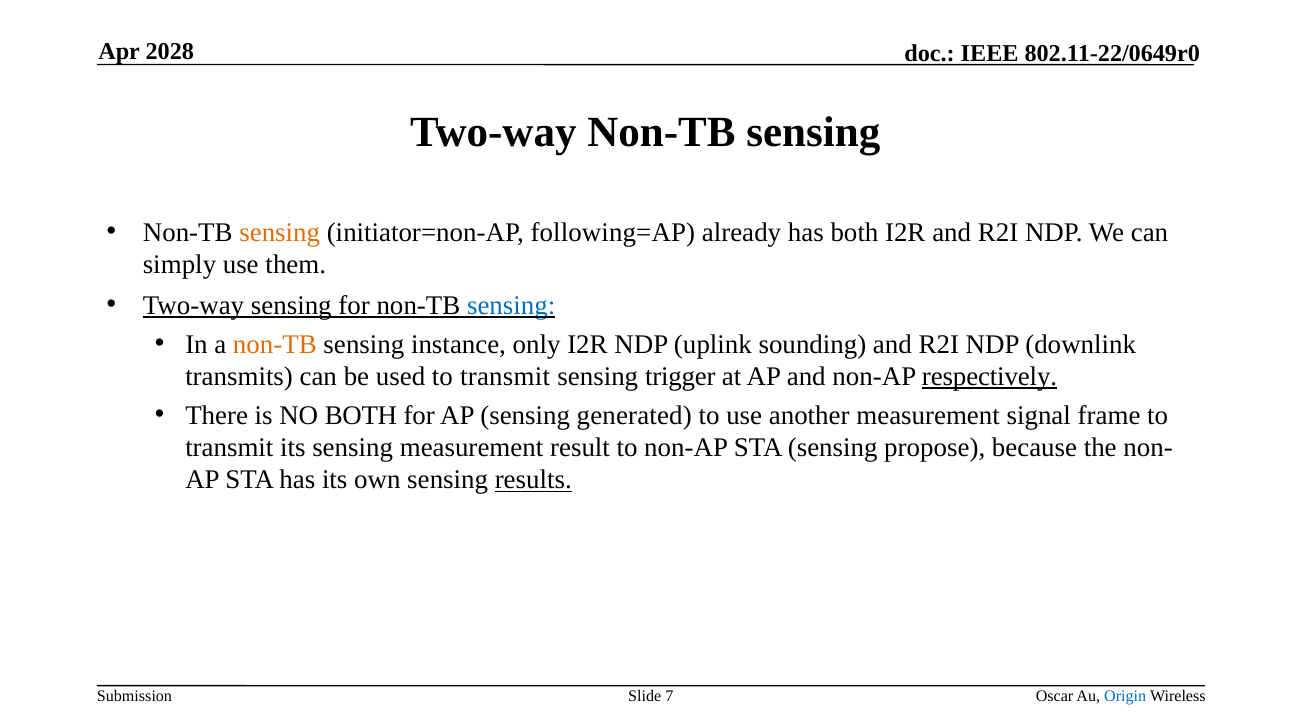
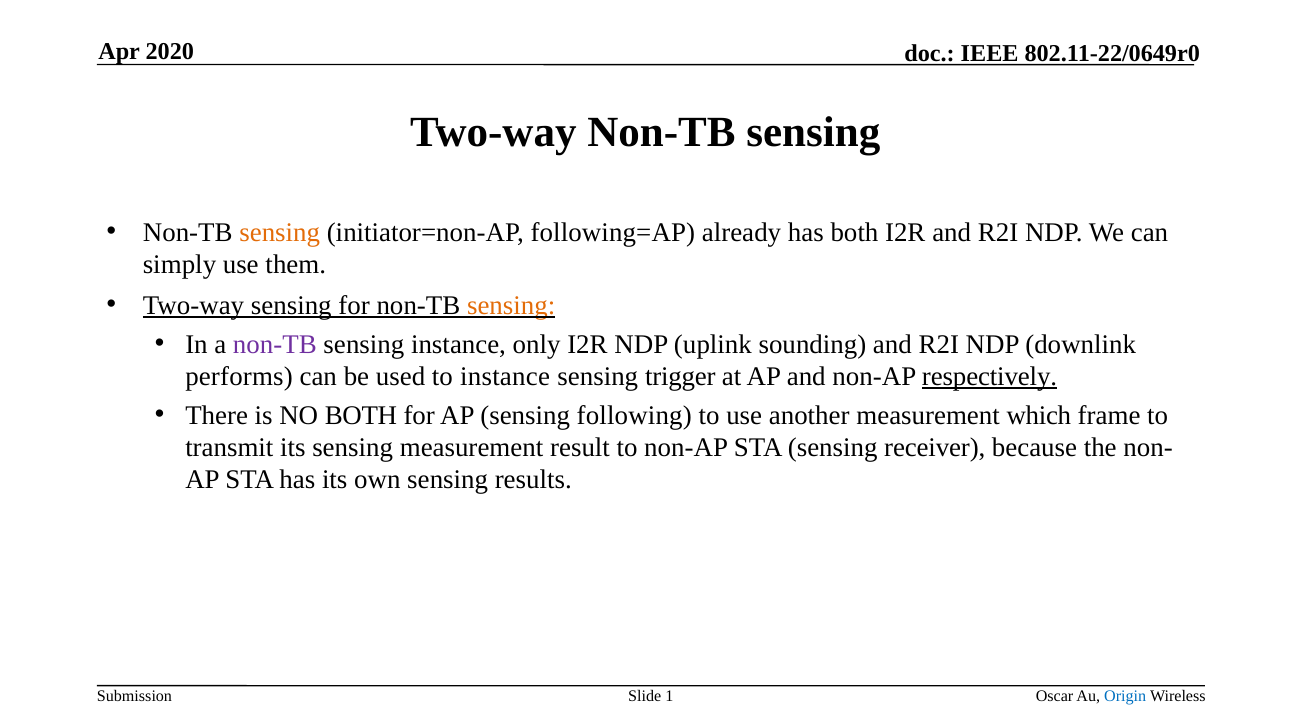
2028: 2028 -> 2020 (170, 51)
sensing colour: blue -> orange (511, 305)
non-TB colour: orange -> purple (275, 344)
transmits: transmits -> performs (239, 377)
used to transmit: transmit -> instance (505, 377)
generated: generated -> following (634, 416)
signal: signal -> which (1039, 416)
propose: propose -> receiver (935, 448)
results underline: present -> none (533, 480)
7: 7 -> 1 (669, 696)
